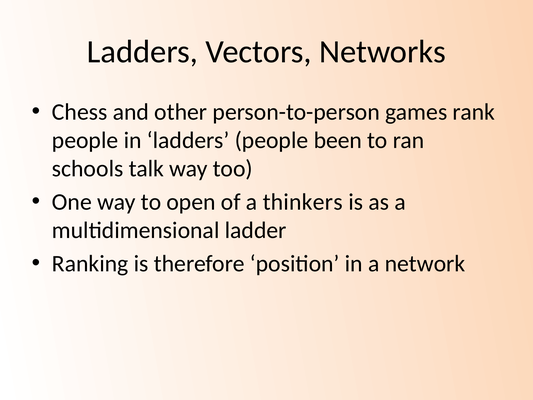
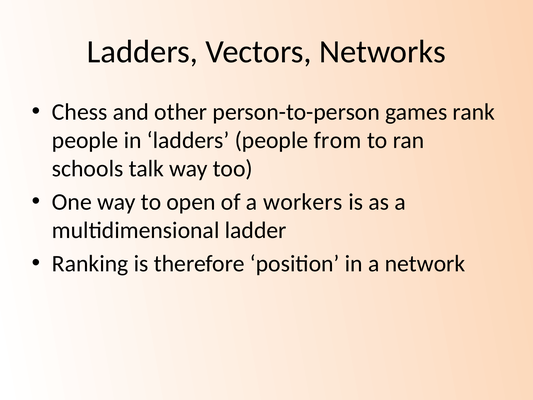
been: been -> from (338, 140)
thinkers: thinkers -> workers (303, 202)
